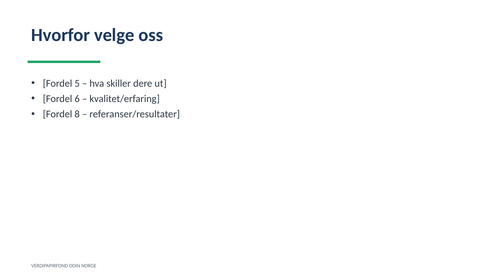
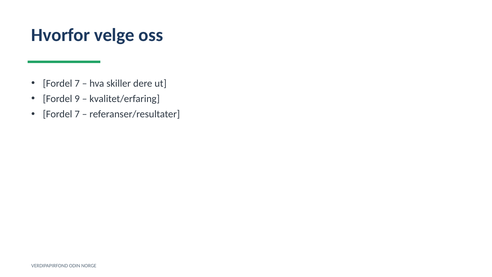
5: 5 -> 7 (77, 83)
6: 6 -> 9 (77, 99)
8: 8 -> 7 (77, 114)
